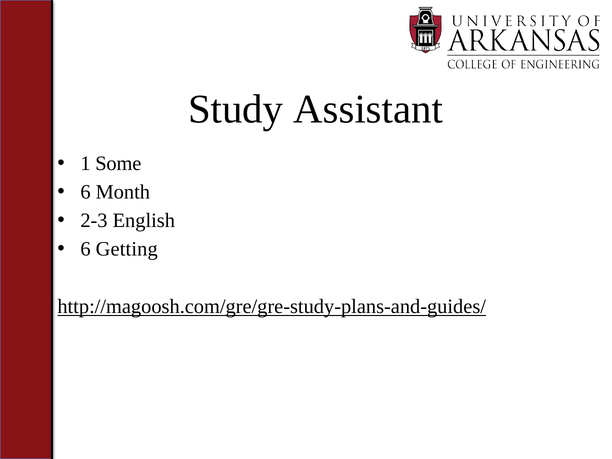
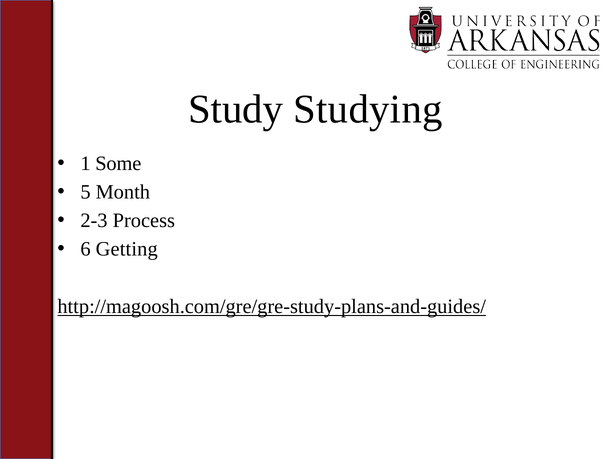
Assistant: Assistant -> Studying (368, 109)
6: 6 -> 5 (85, 192)
English: English -> Process (144, 221)
